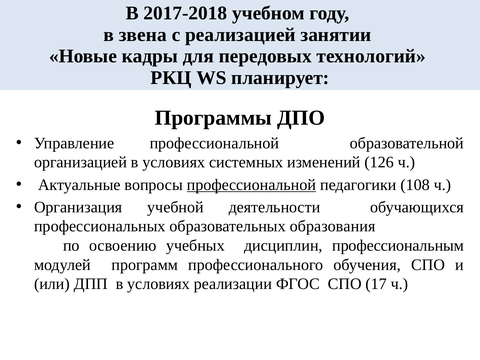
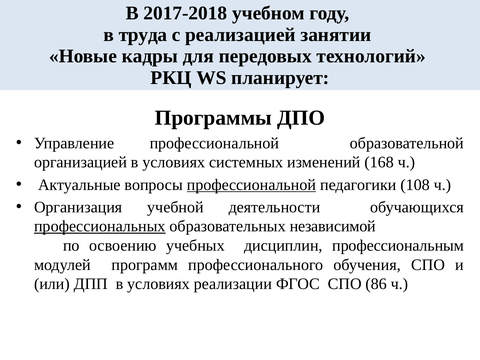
звена: звена -> труда (143, 35)
126: 126 -> 168 (379, 162)
профессиональных underline: none -> present (100, 226)
образования: образования -> независимой (333, 226)
17: 17 -> 86 (376, 284)
